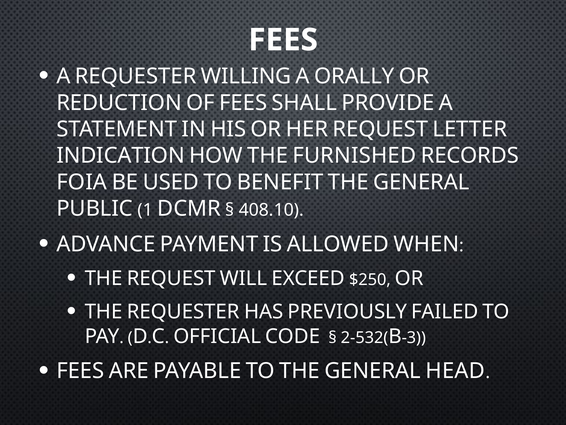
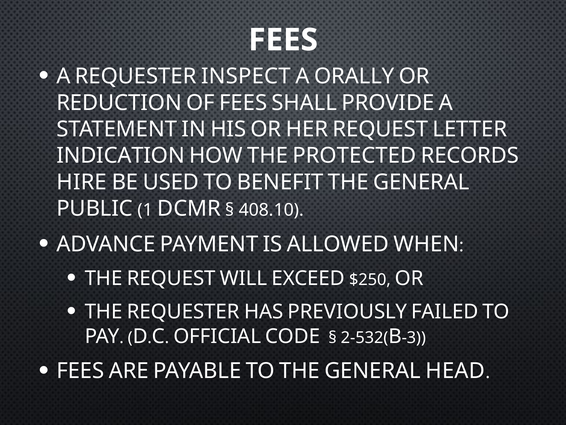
WILLING: WILLING -> INSPECT (246, 76)
FURNISHED: FURNISHED -> PROTECTED (354, 155)
FOIA: FOIA -> HIRE (82, 182)
